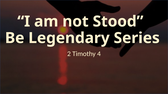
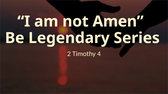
Stood: Stood -> Amen (118, 22)
